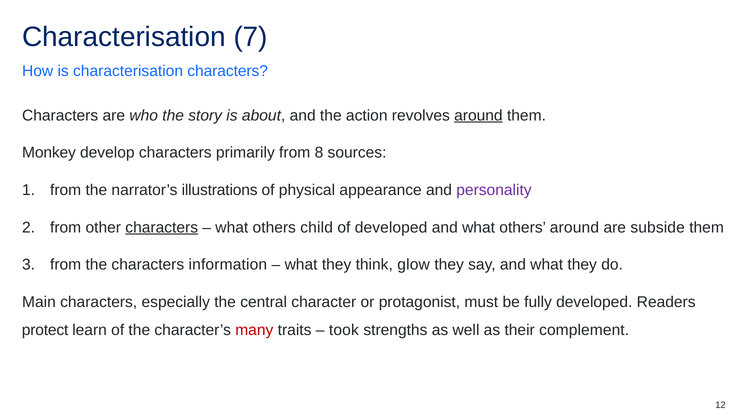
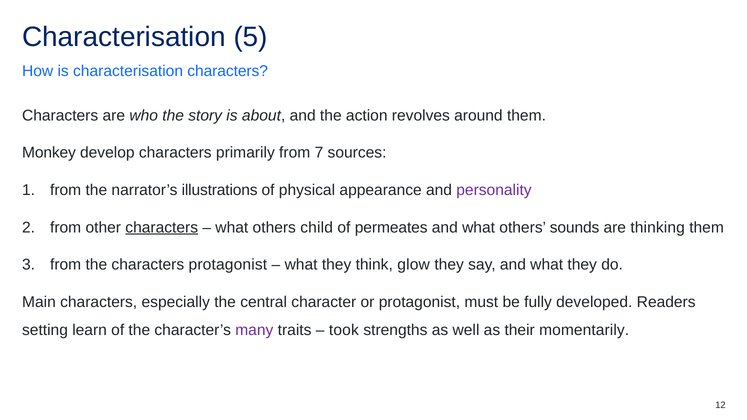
7: 7 -> 5 (251, 37)
around underline: present -> none (478, 115)
8: 8 -> 7 (319, 153)
of developed: developed -> permeates (391, 228)
others around: around -> sounds (575, 228)
subside: subside -> thinking (658, 228)
characters information: information -> protagonist (228, 265)
protect: protect -> setting (45, 330)
many colour: red -> purple (254, 330)
complement: complement -> momentarily (584, 330)
